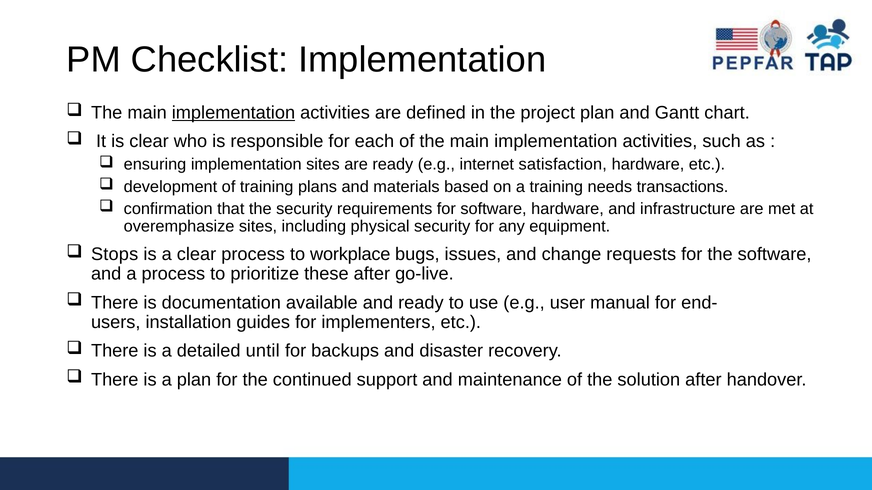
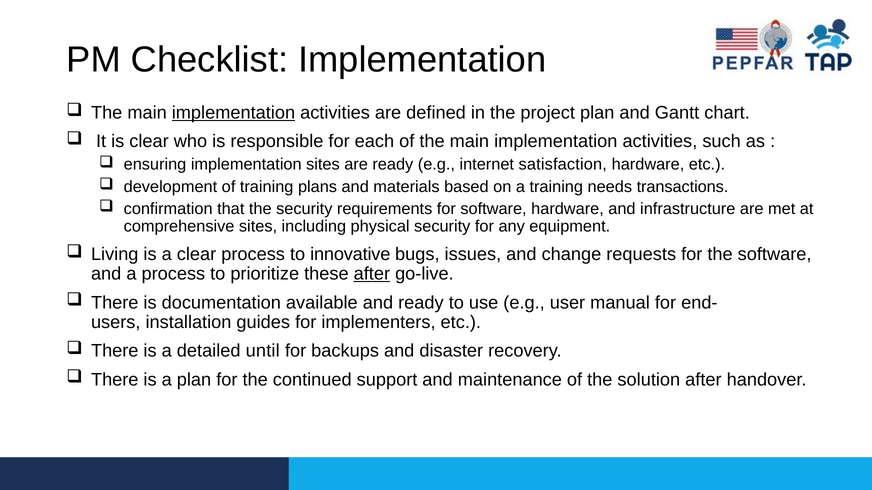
overemphasize: overemphasize -> comprehensive (179, 227)
Stops: Stops -> Living (115, 255)
workplace: workplace -> innovative (350, 255)
after underline: none -> present (372, 274)
